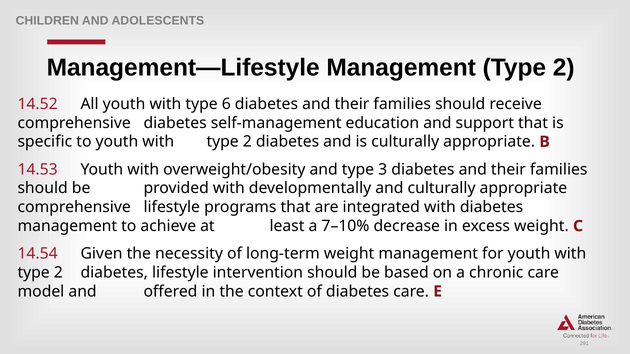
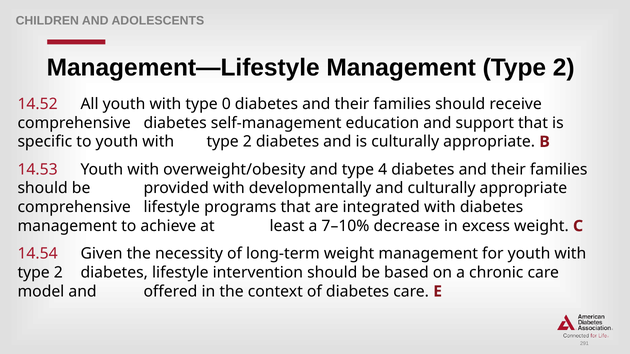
6: 6 -> 0 (226, 104)
3: 3 -> 4 (383, 170)
